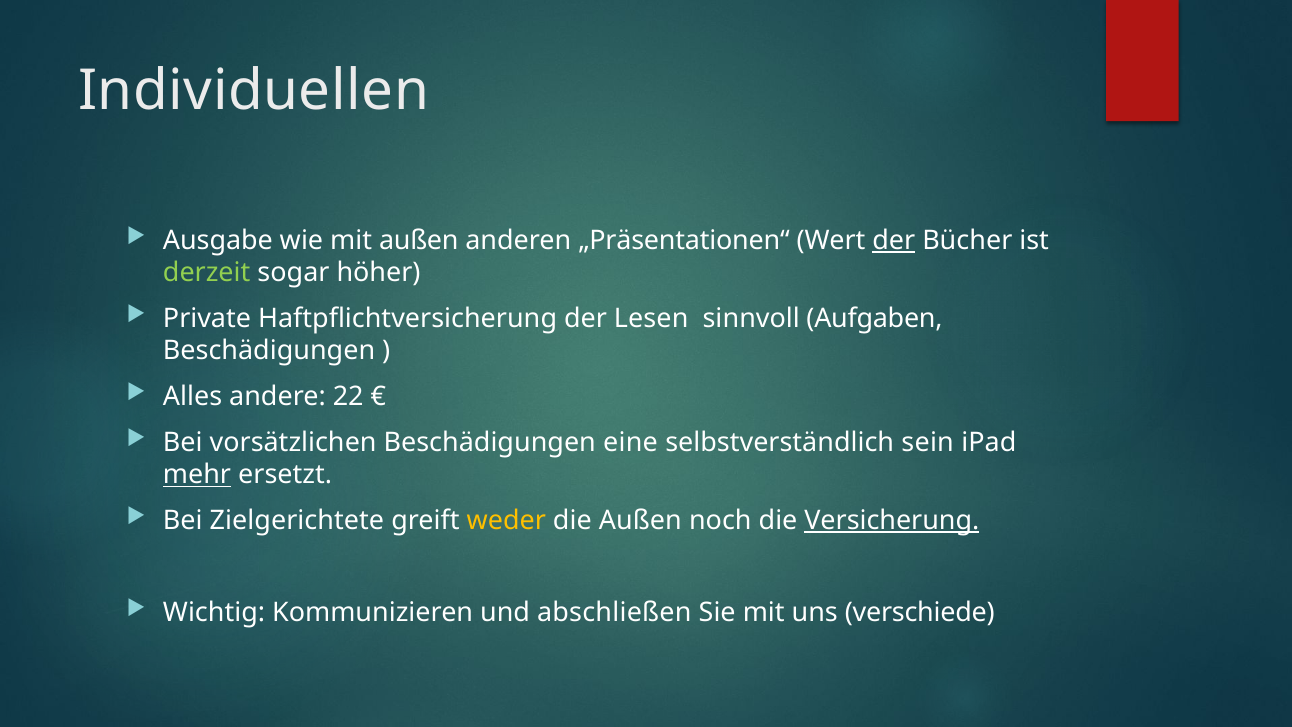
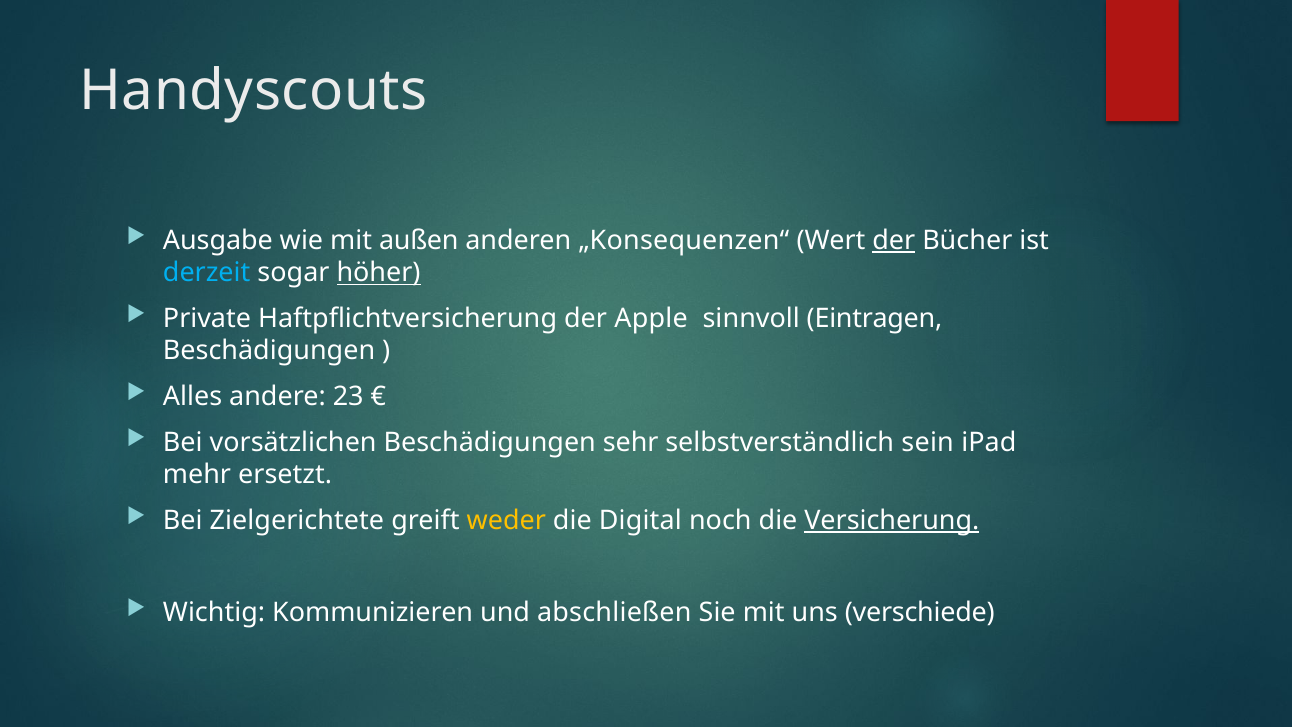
Individuellen: Individuellen -> Handyscouts (254, 91)
„Präsentationen“: „Präsentationen“ -> „Konsequenzen“ (684, 240)
derzeit colour: light green -> light blue (207, 273)
höher underline: none -> present (379, 273)
Lesen: Lesen -> Apple (651, 319)
Aufgaben: Aufgaben -> Eintragen (874, 319)
22: 22 -> 23 (348, 397)
eine: eine -> sehr (631, 442)
mehr underline: present -> none (197, 475)
die Außen: Außen -> Digital (640, 521)
